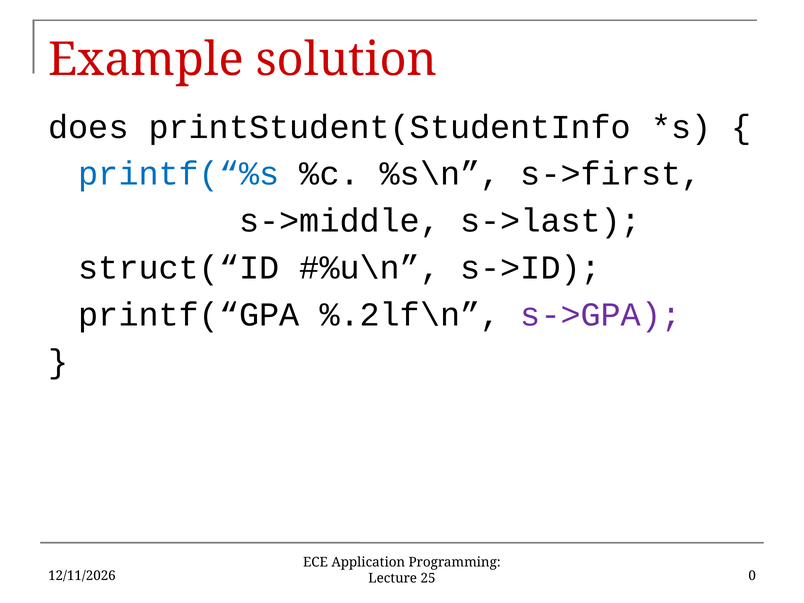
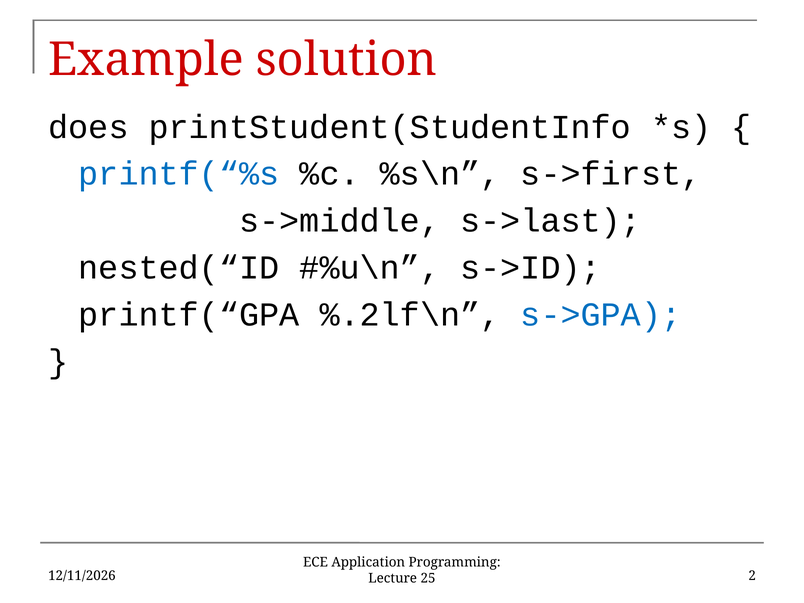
struct(“ID: struct(“ID -> nested(“ID (179, 268)
s->GPA colour: purple -> blue (601, 315)
0: 0 -> 2 (752, 576)
